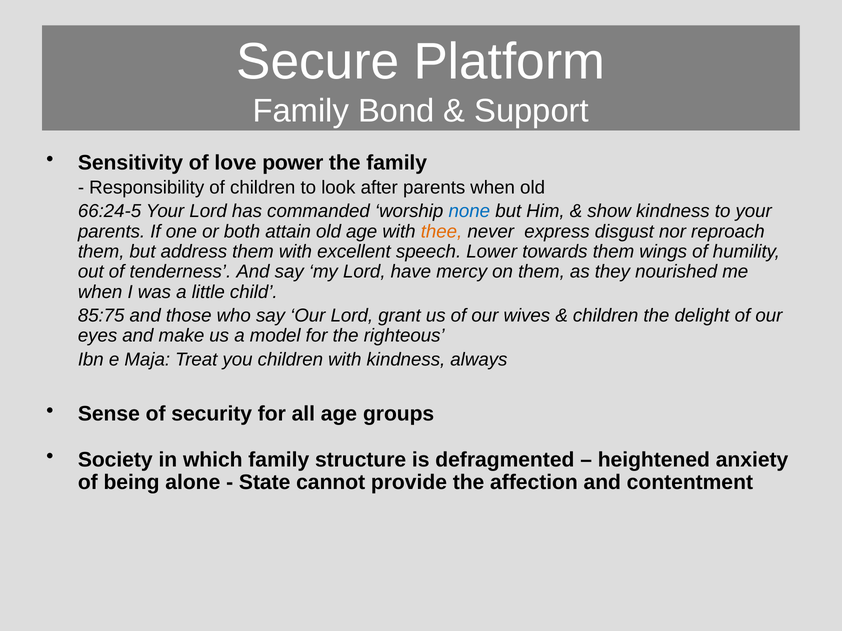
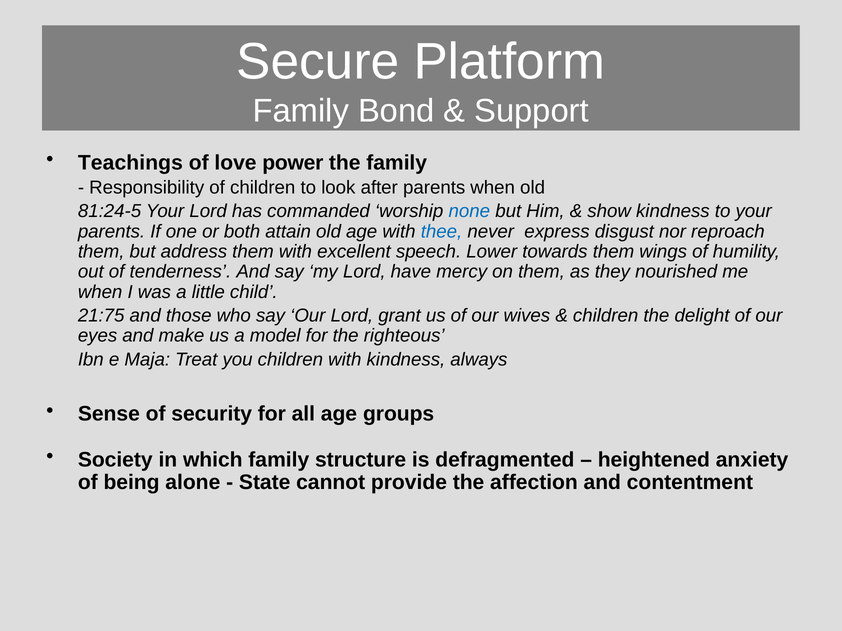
Sensitivity: Sensitivity -> Teachings (130, 163)
66:24-5: 66:24-5 -> 81:24-5 (110, 211)
thee colour: orange -> blue (442, 232)
85:75: 85:75 -> 21:75 (101, 316)
